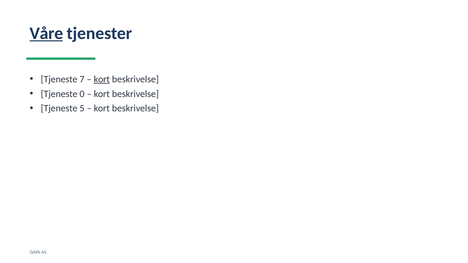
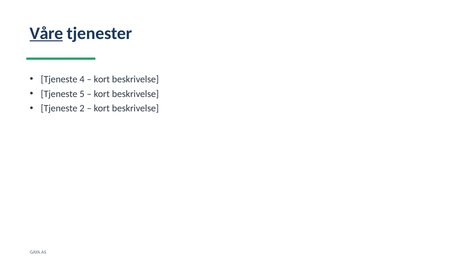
7: 7 -> 4 (82, 79)
kort underline: present -> none (102, 79)
0: 0 -> 5 (82, 94)
5: 5 -> 2 (82, 109)
